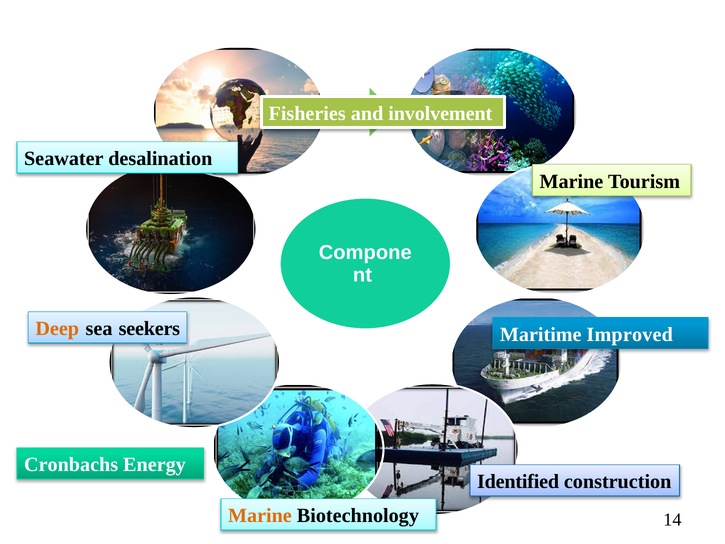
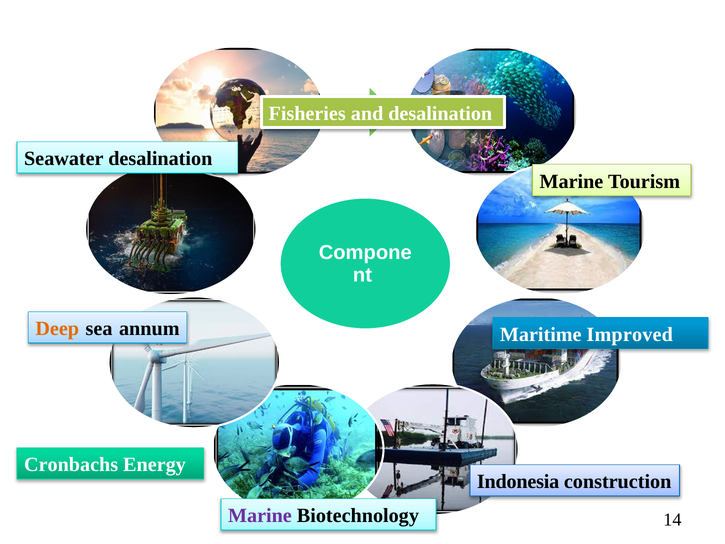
and involvement: involvement -> desalination (440, 113)
seekers: seekers -> annum (149, 329)
Identified: Identified -> Indonesia (518, 482)
Marine colour: orange -> purple (260, 516)
